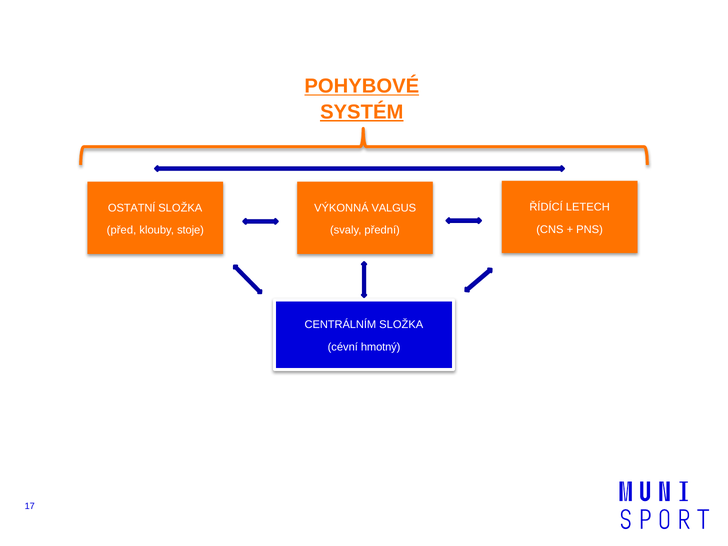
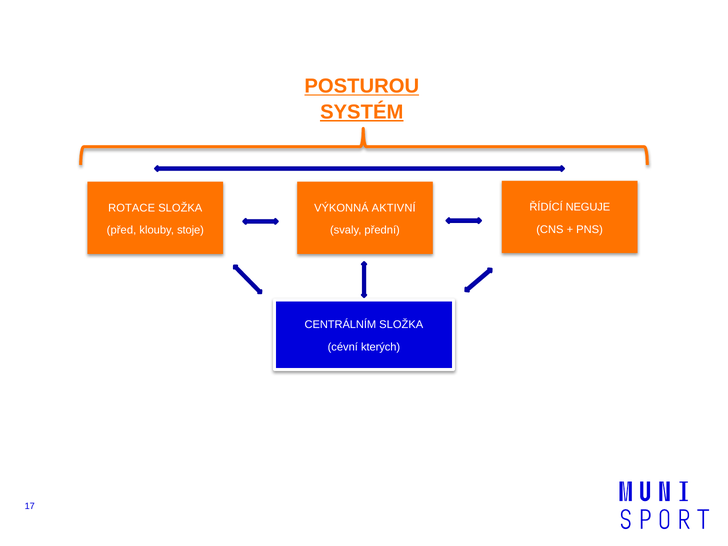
POHYBOVÉ: POHYBOVÉ -> POSTUROU (362, 86)
LETECH: LETECH -> NEGUJE (588, 207)
OSTATNÍ: OSTATNÍ -> ROTACE (132, 208)
VALGUS: VALGUS -> AKTIVNÍ (394, 208)
hmotný: hmotný -> kterých (381, 347)
